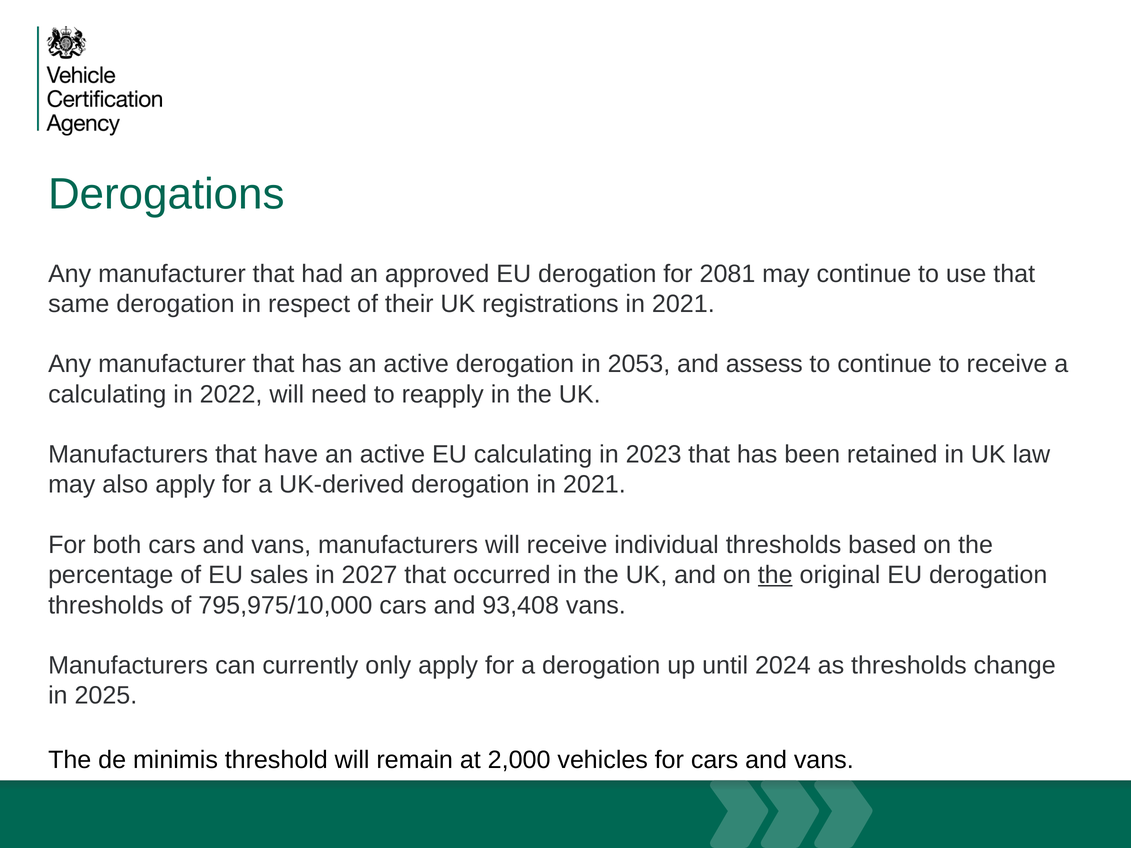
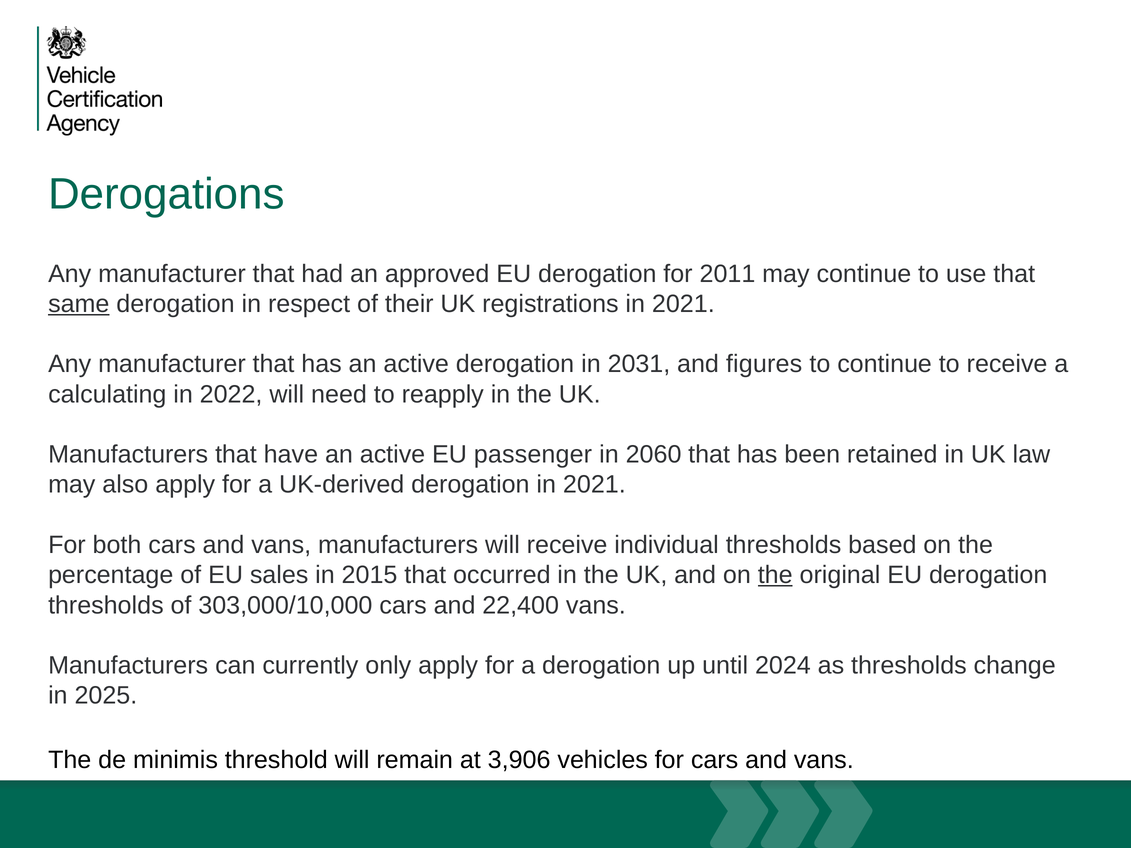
2081: 2081 -> 2011 (727, 274)
same underline: none -> present (79, 304)
2053: 2053 -> 2031 (639, 364)
assess: assess -> figures (764, 364)
EU calculating: calculating -> passenger (533, 455)
2023: 2023 -> 2060 (654, 455)
2027: 2027 -> 2015 (370, 575)
795,975/10,000: 795,975/10,000 -> 303,000/10,000 (285, 605)
93,408: 93,408 -> 22,400 (521, 605)
2,000: 2,000 -> 3,906 (519, 760)
